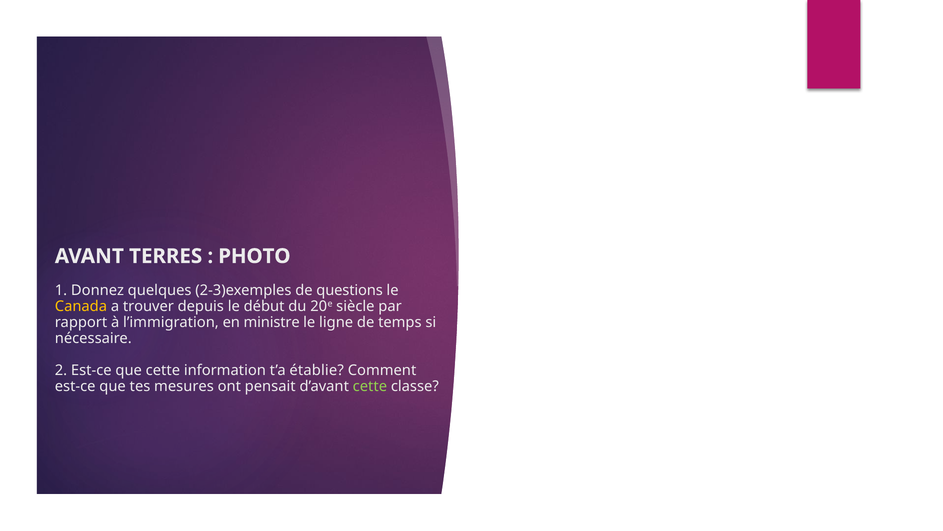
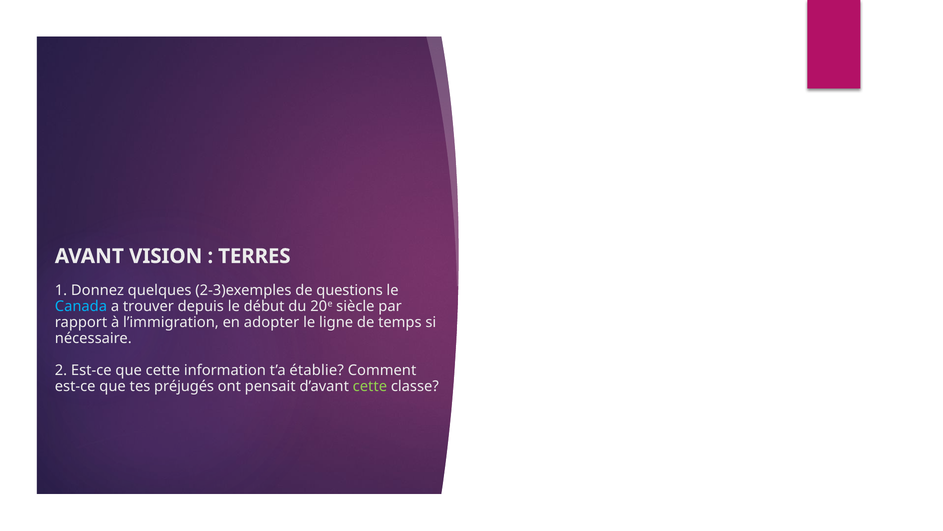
TERRES: TERRES -> VISION (166, 256)
PHOTO: PHOTO -> TERRES (254, 256)
Canada colour: yellow -> light blue (81, 306)
ministre: ministre -> adopter (272, 322)
mesures: mesures -> préjugés (184, 386)
